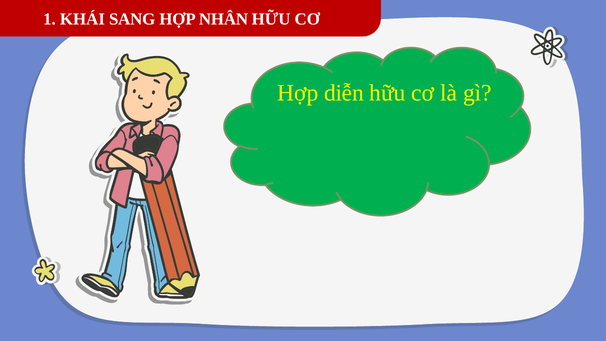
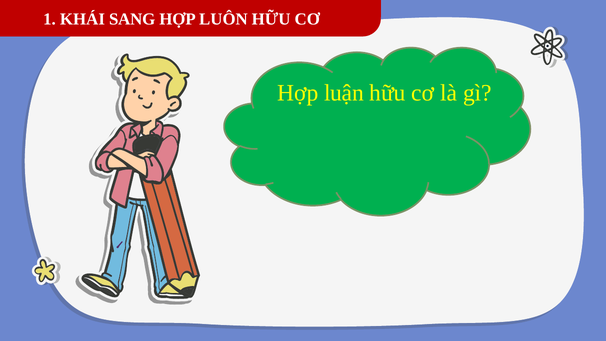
NHÂN: NHÂN -> LUÔN (223, 19)
diễn: diễn -> luận (344, 93)
